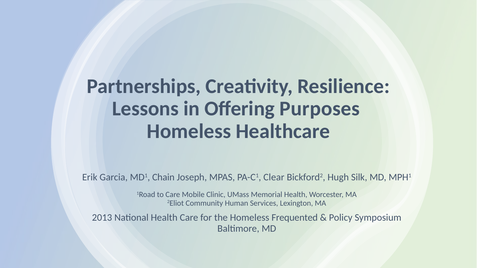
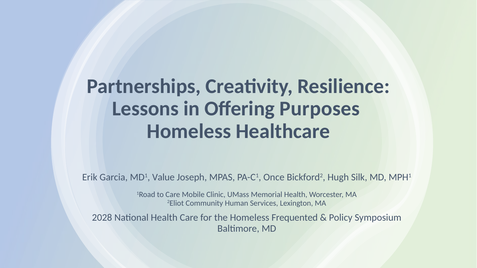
Chain: Chain -> Value (163, 178)
Clear: Clear -> Once (274, 178)
2013: 2013 -> 2028 (102, 218)
